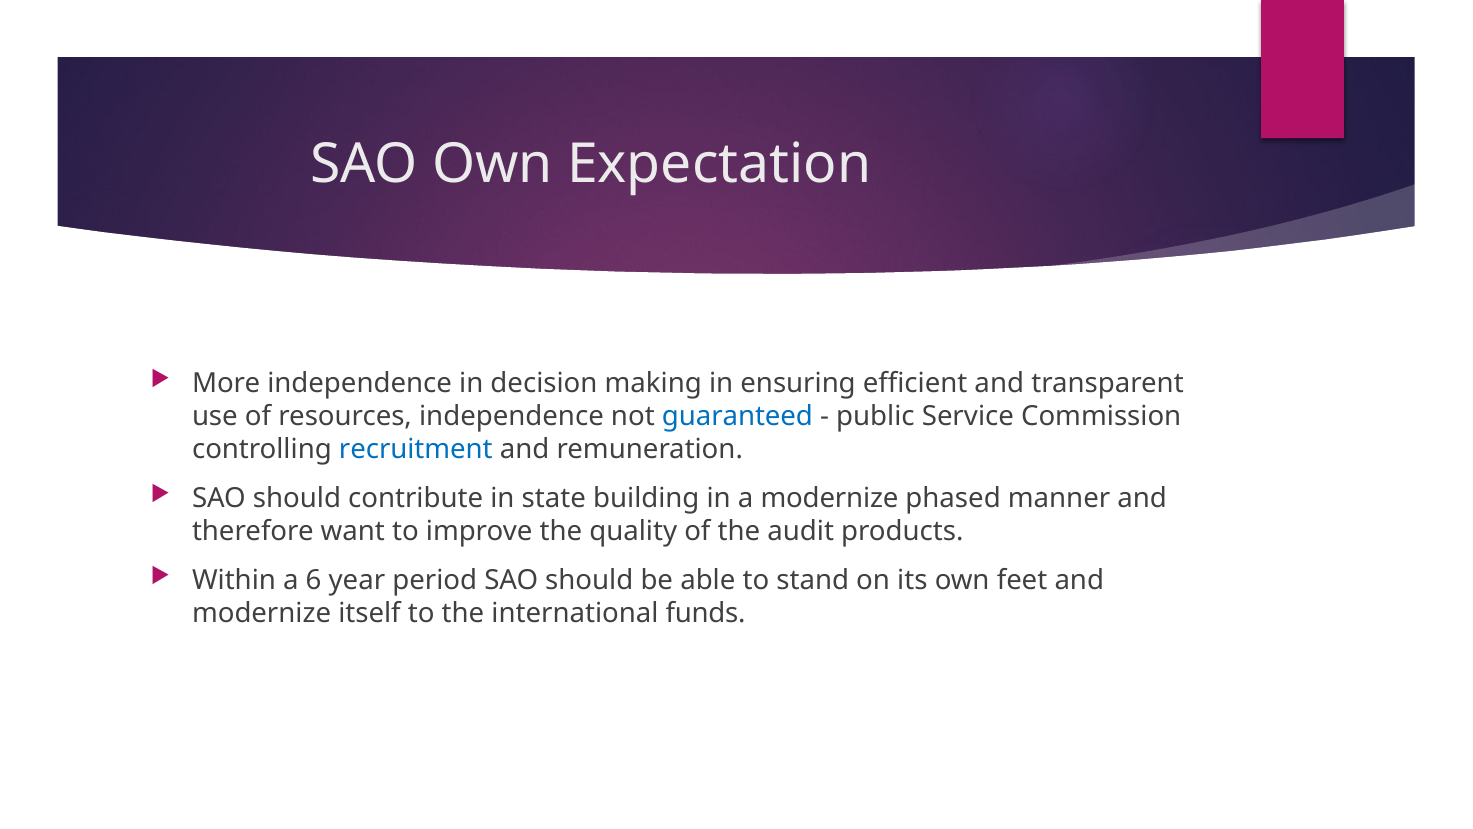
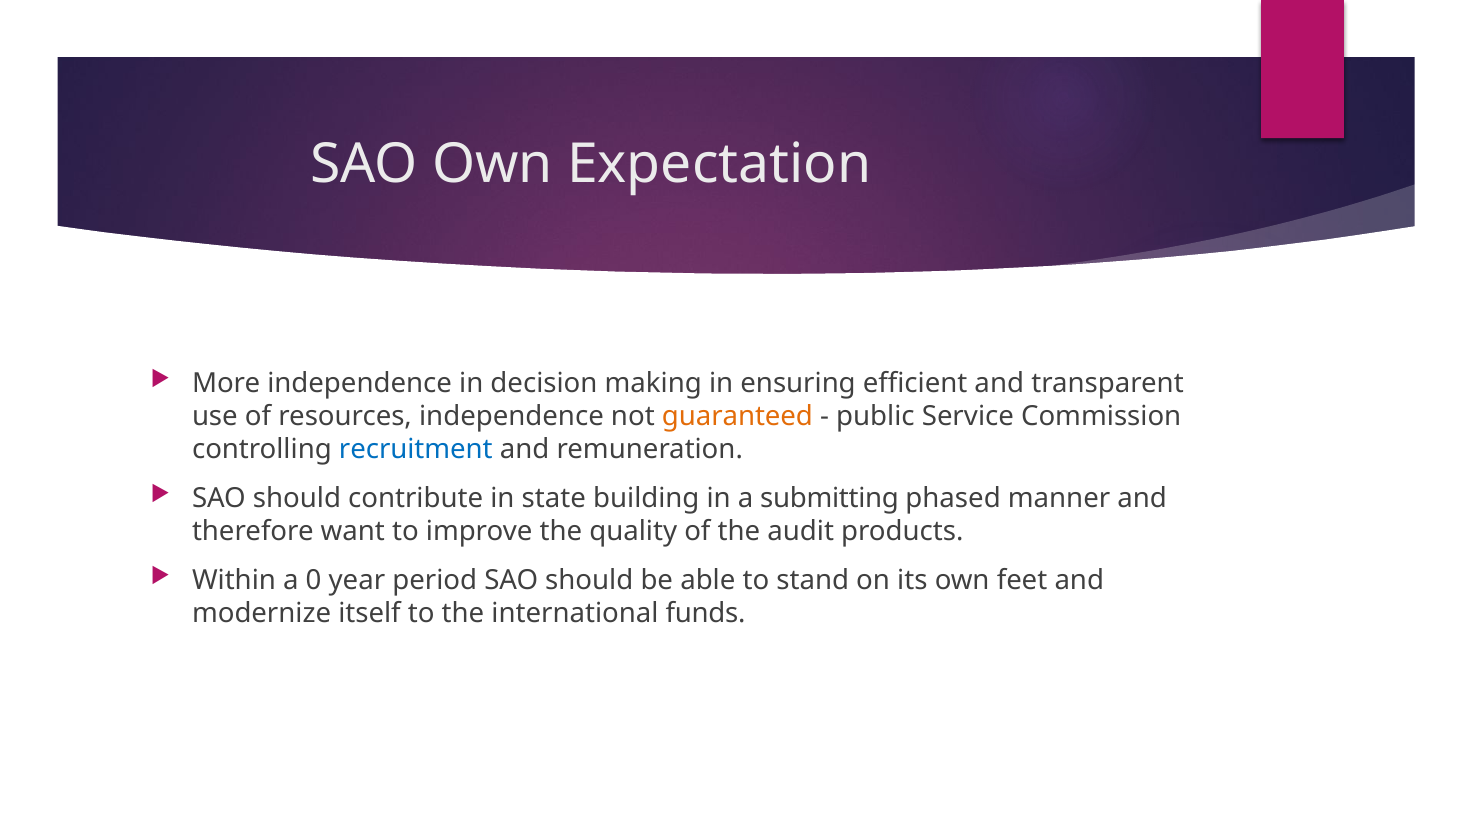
guaranteed colour: blue -> orange (737, 416)
a modernize: modernize -> submitting (830, 498)
6: 6 -> 0 (314, 580)
